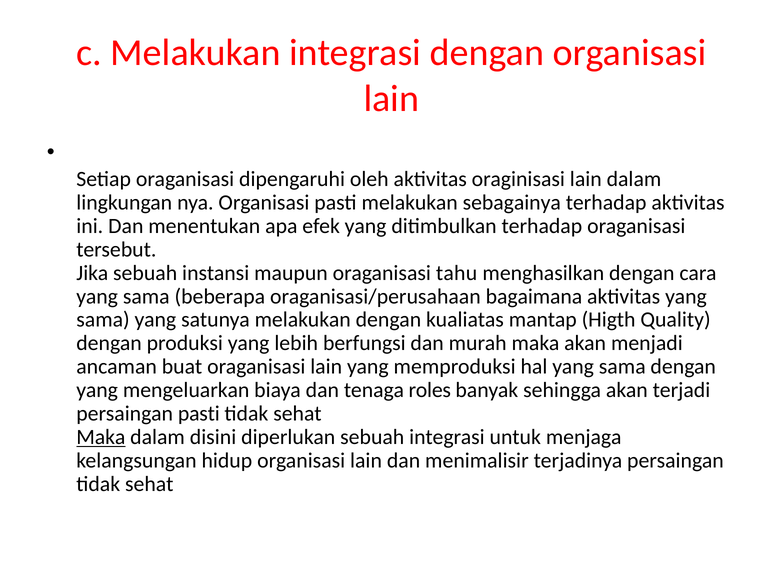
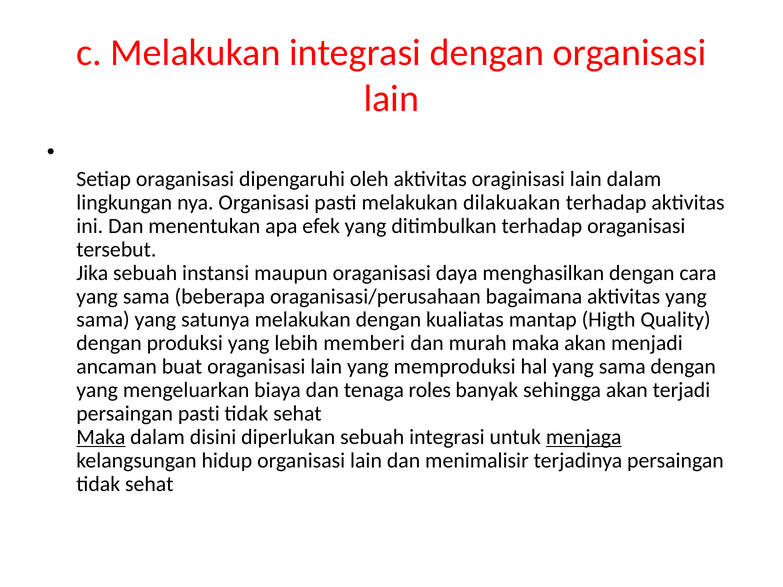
sebagainya: sebagainya -> dilakuakan (512, 203)
tahu: tahu -> daya (457, 273)
berfungsi: berfungsi -> memberi (364, 343)
menjaga underline: none -> present (584, 437)
